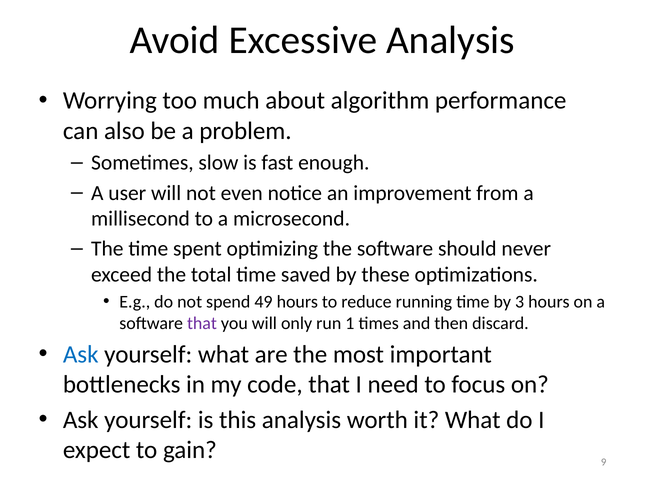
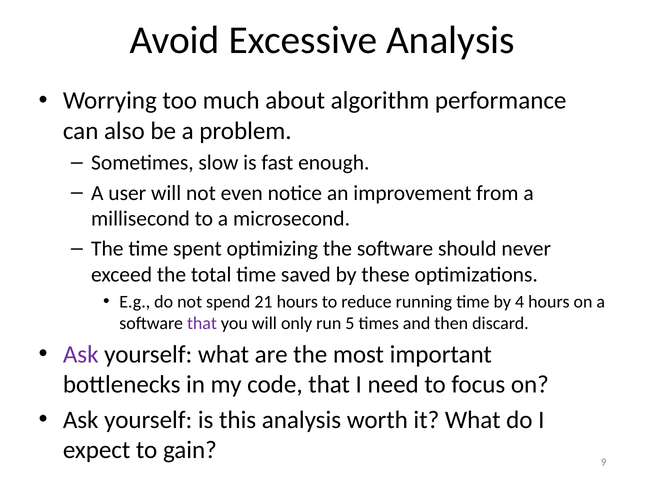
49: 49 -> 21 (263, 302)
3: 3 -> 4 (520, 302)
1: 1 -> 5 (350, 323)
Ask colour: blue -> purple (81, 354)
